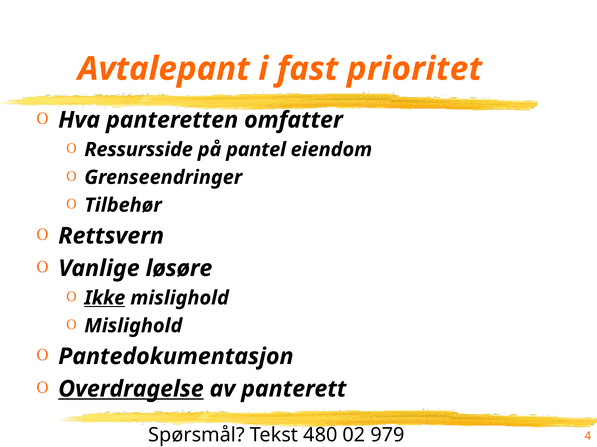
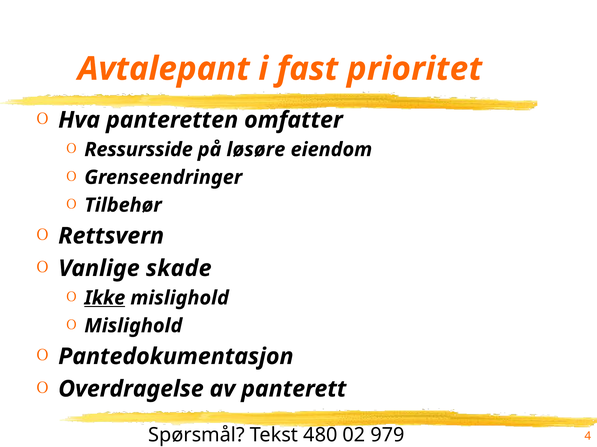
pantel: pantel -> løsøre (256, 150)
løsøre: løsøre -> skade (179, 269)
Overdragelse underline: present -> none (131, 390)
